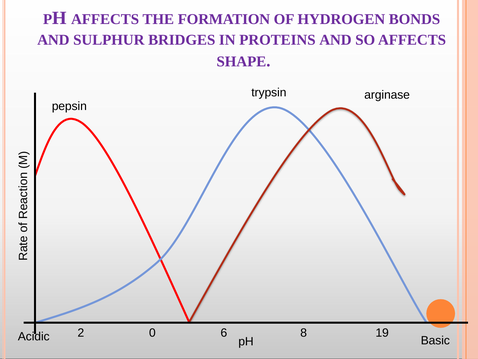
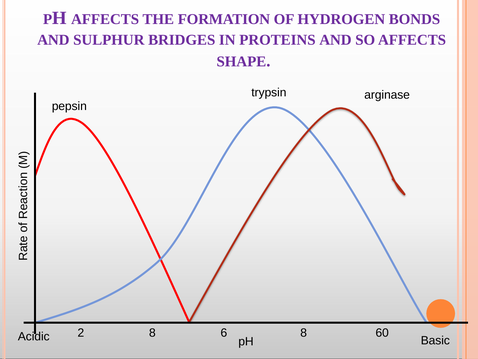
2 0: 0 -> 8 (152, 332)
19: 19 -> 60 (382, 332)
